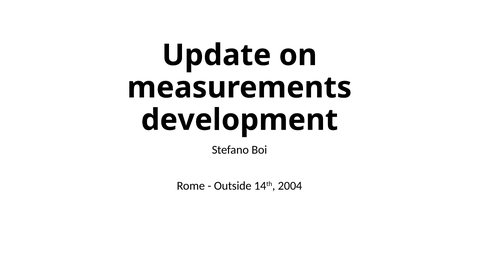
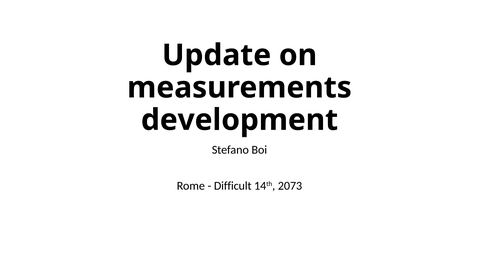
Outside: Outside -> Difficult (233, 186)
2004: 2004 -> 2073 (290, 186)
